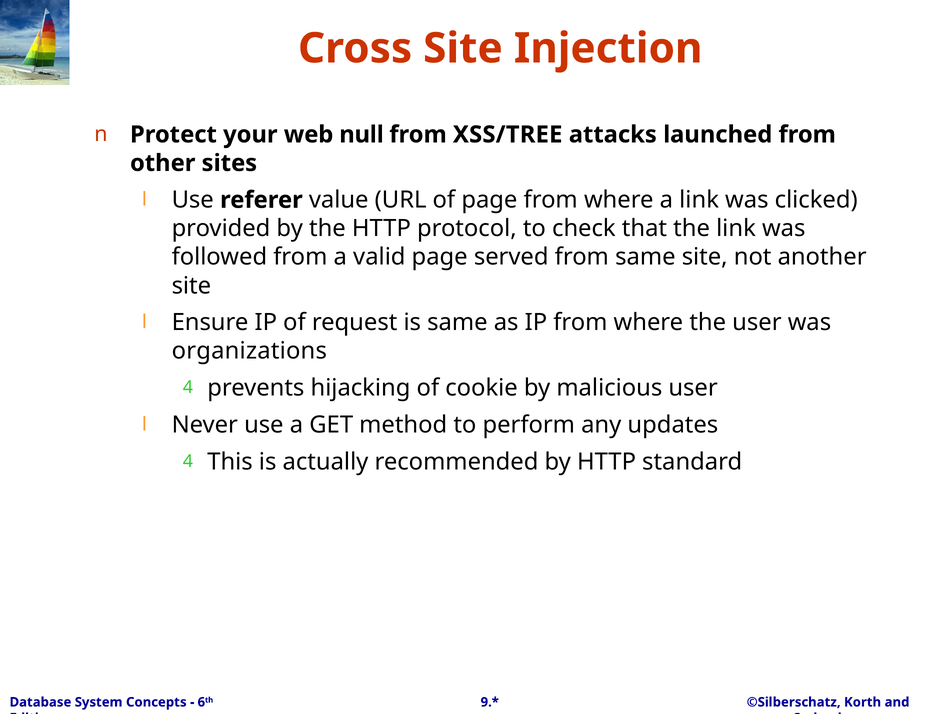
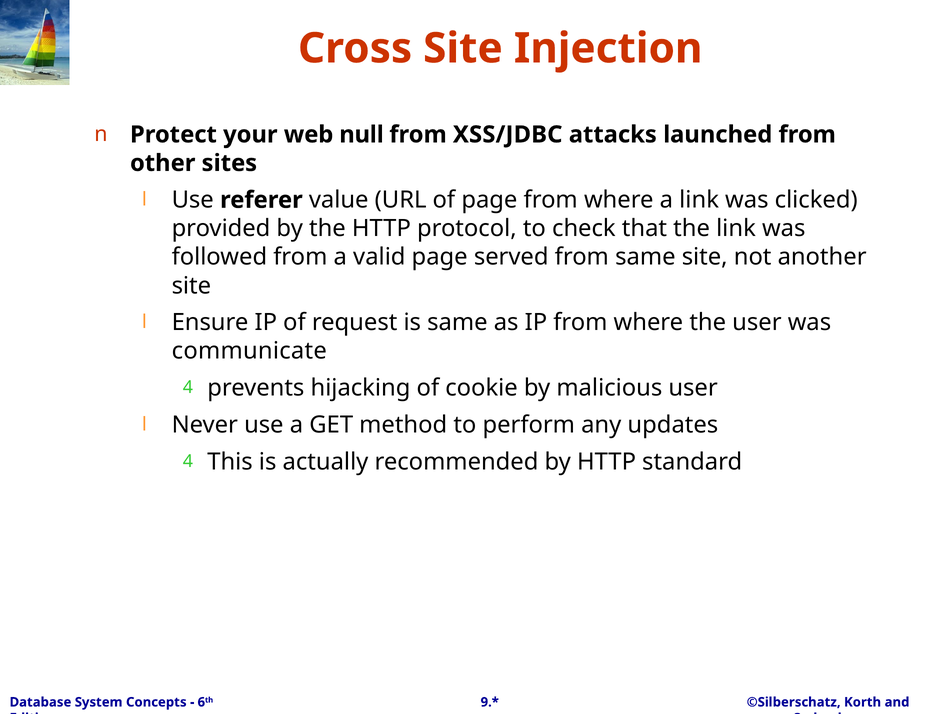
XSS/TREE: XSS/TREE -> XSS/JDBC (508, 135)
organizations: organizations -> communicate (249, 351)
